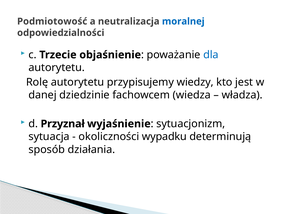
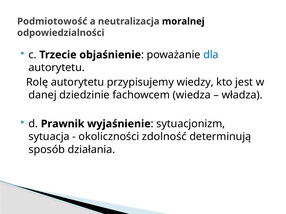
moralnej colour: blue -> black (183, 21)
Przyznał: Przyznał -> Prawnik (63, 124)
wypadku: wypadku -> zdolność (164, 137)
